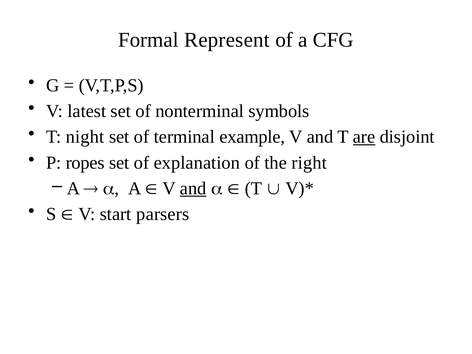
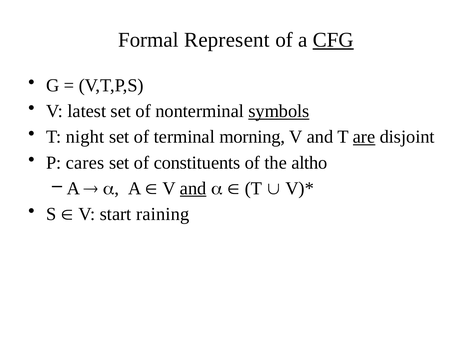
CFG underline: none -> present (333, 40)
symbols underline: none -> present (279, 111)
example: example -> morning (252, 137)
ropes: ropes -> cares (85, 163)
explanation: explanation -> constituents (197, 163)
right: right -> altho (309, 163)
parsers: parsers -> raining (163, 214)
